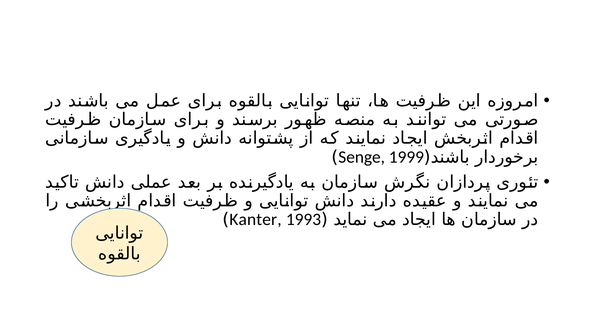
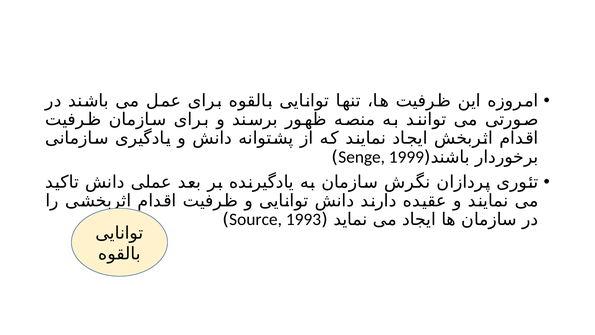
Kanter: Kanter -> Source (256, 219)
